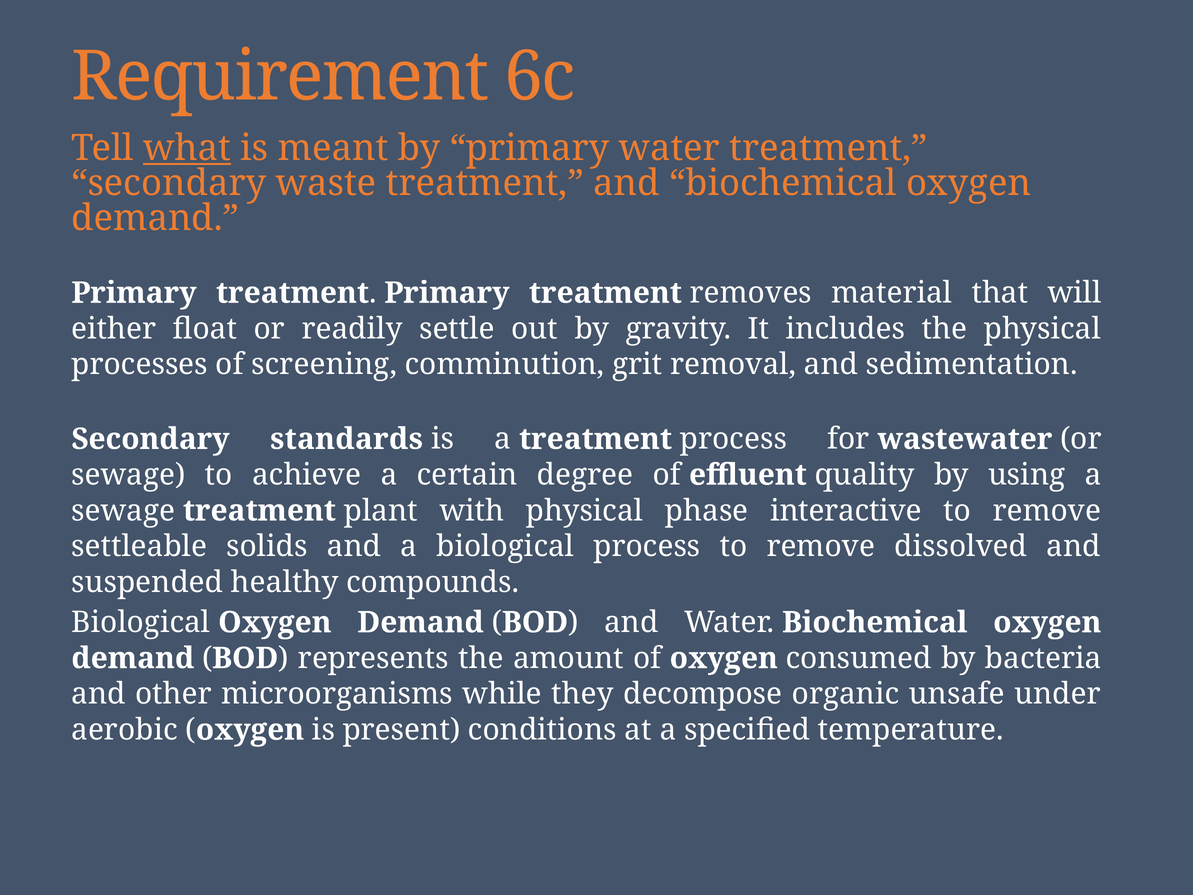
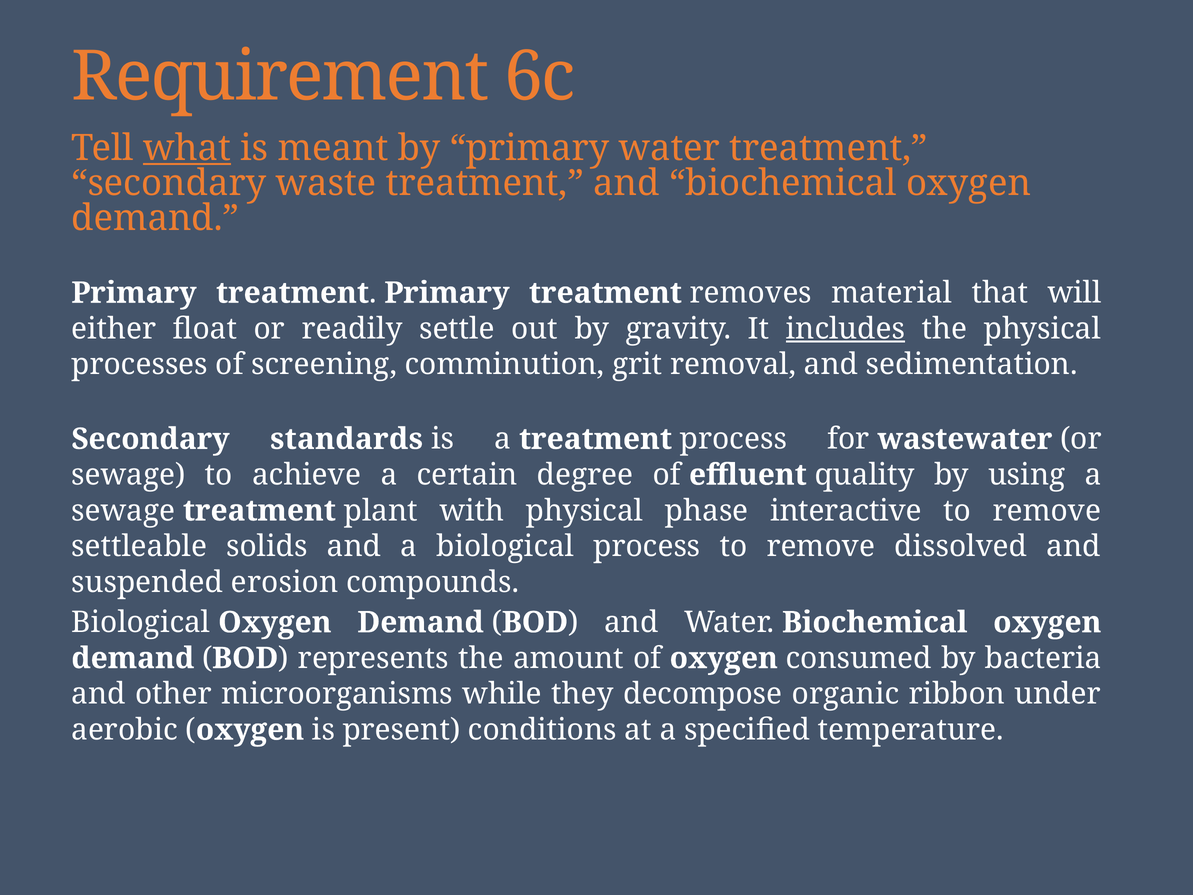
includes underline: none -> present (845, 329)
healthy: healthy -> erosion (285, 582)
unsafe: unsafe -> ribbon (957, 694)
